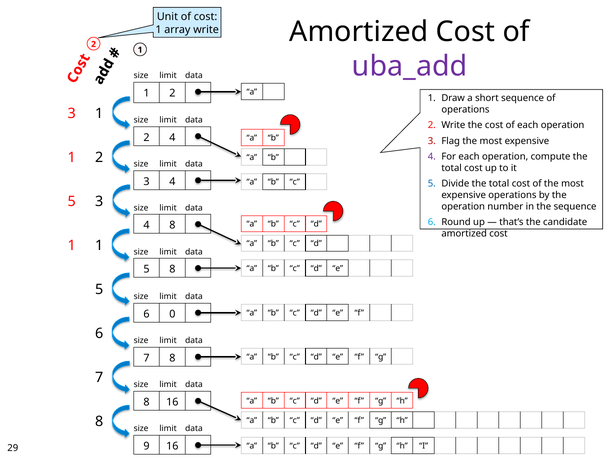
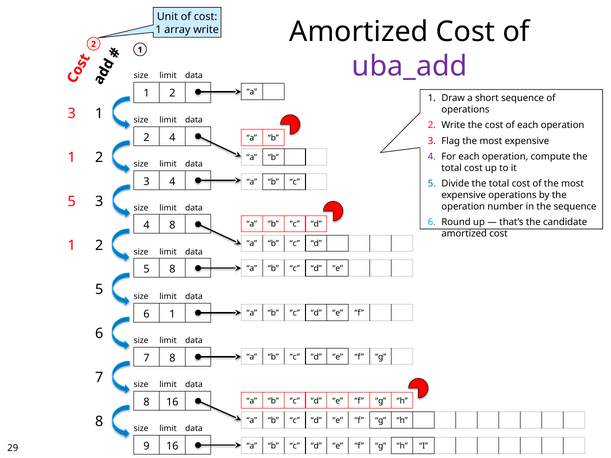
10 1 1: 1 -> 2 (99, 246)
6 0: 0 -> 1 (172, 314)
